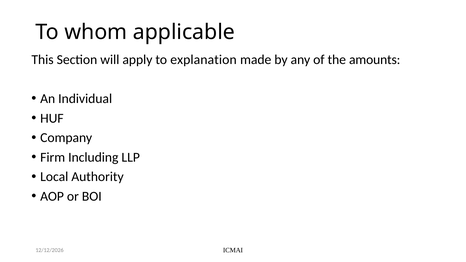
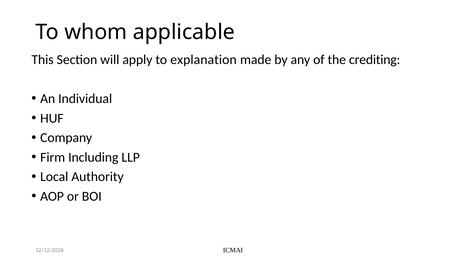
amounts: amounts -> crediting (375, 60)
